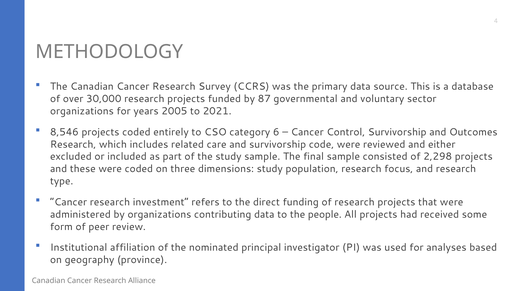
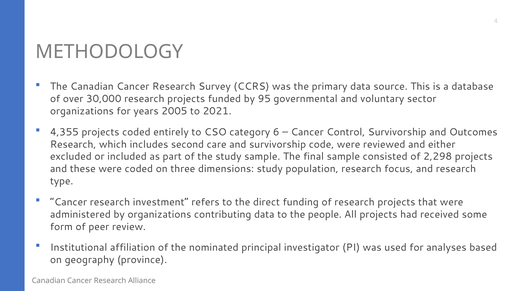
87: 87 -> 95 (264, 99)
8,546: 8,546 -> 4,355 (64, 132)
related: related -> second (188, 144)
